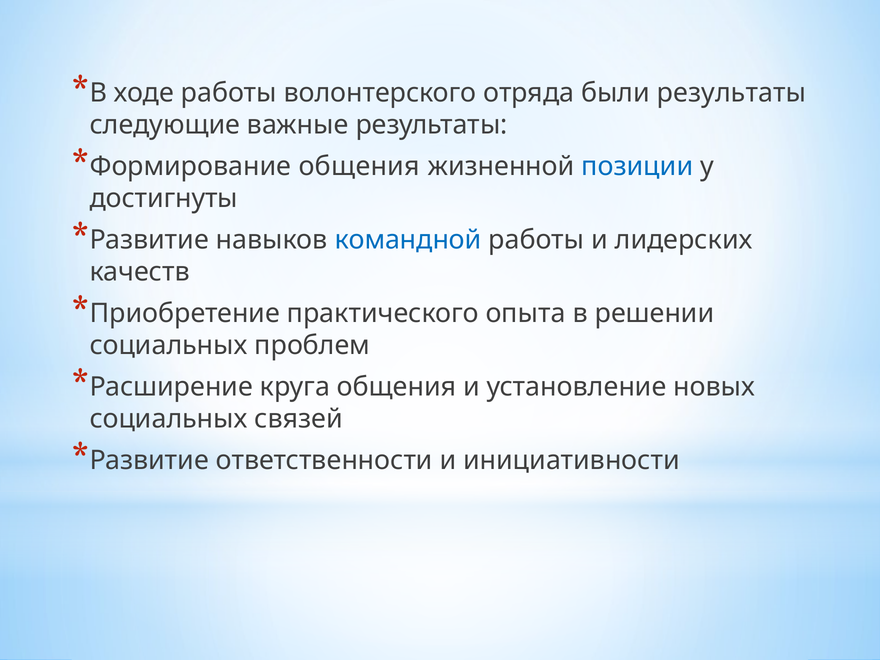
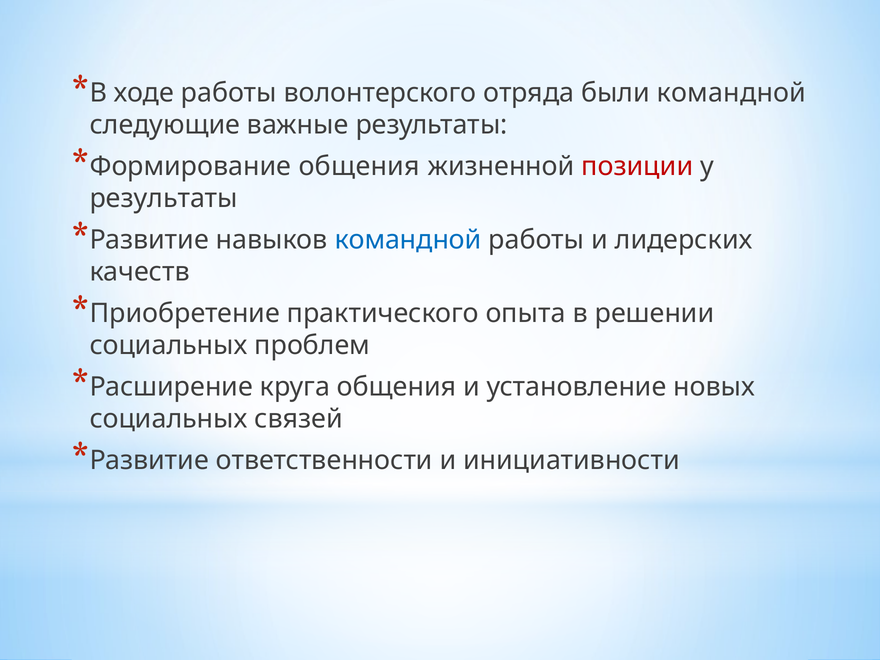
были результаты: результаты -> командной (731, 93)
позиции colour: blue -> red (637, 166)
достигнуты: достигнуты -> результаты (164, 198)
